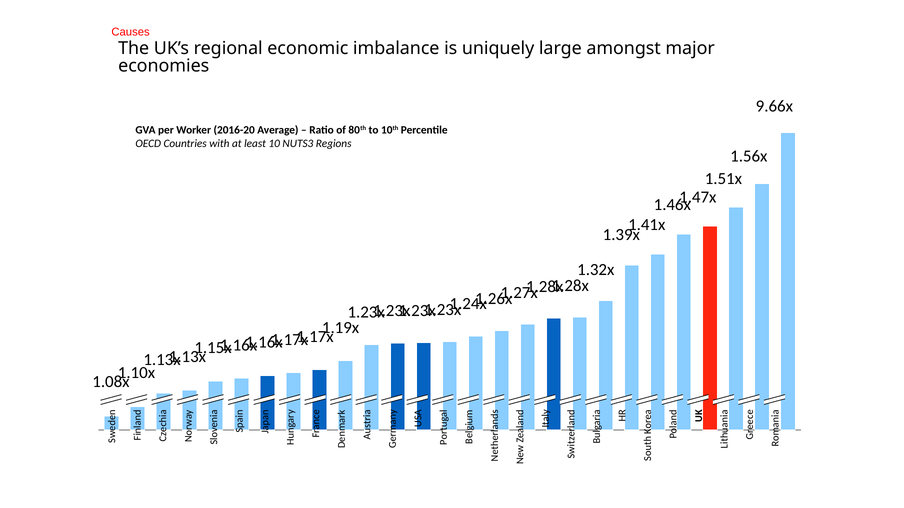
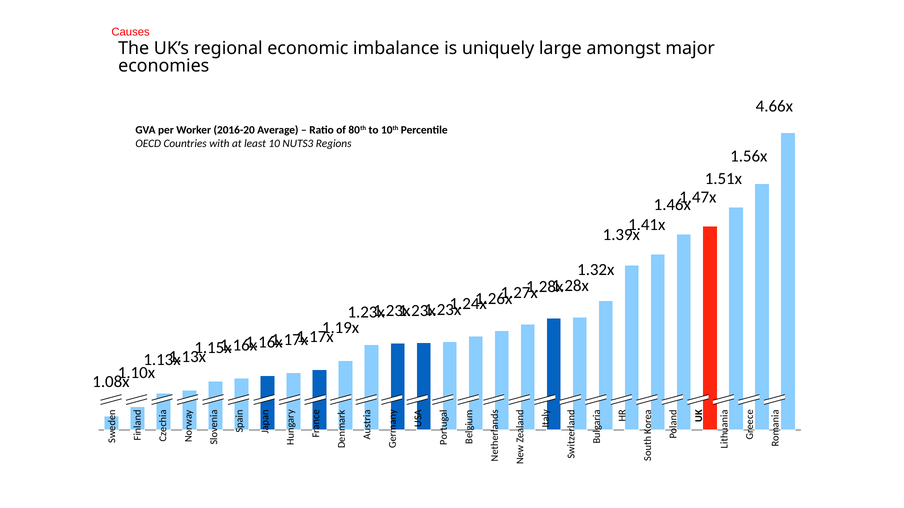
9.66x: 9.66x -> 4.66x (774, 106)
